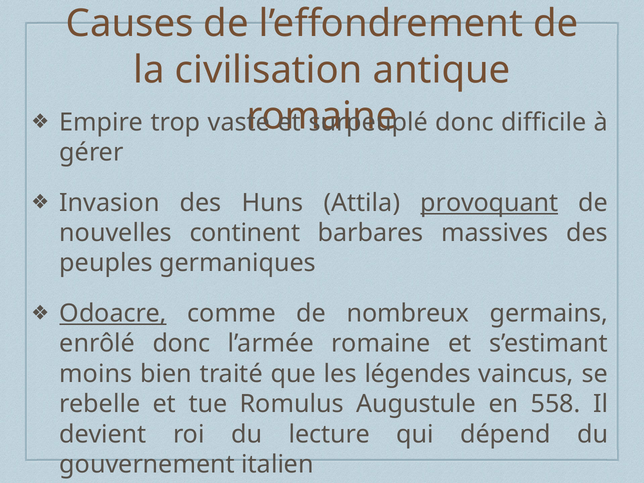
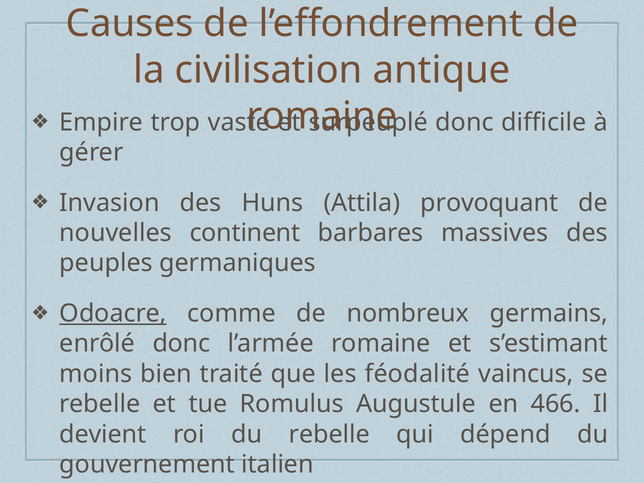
provoquant underline: present -> none (489, 203)
légendes: légendes -> féodalité (417, 374)
558: 558 -> 466 (556, 404)
du lecture: lecture -> rebelle (329, 434)
